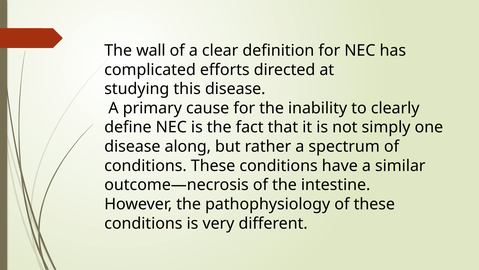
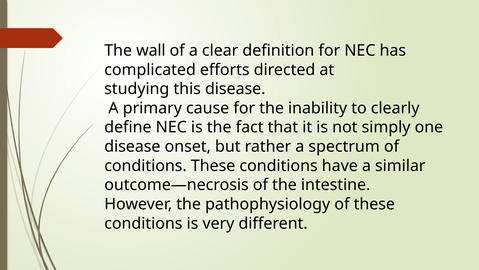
along: along -> onset (188, 146)
